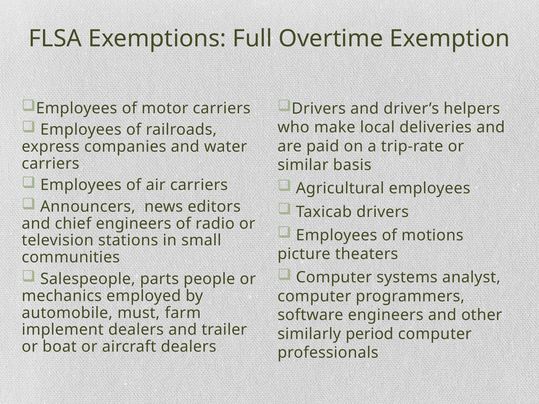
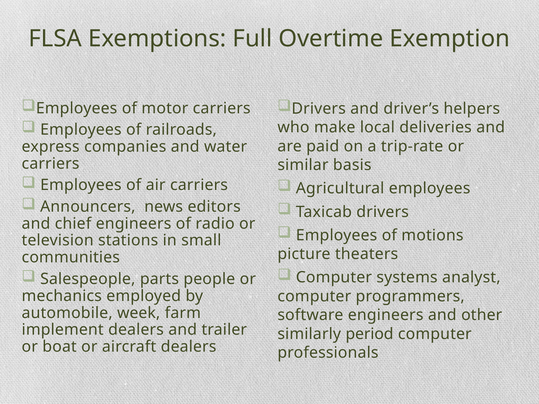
must: must -> week (139, 313)
